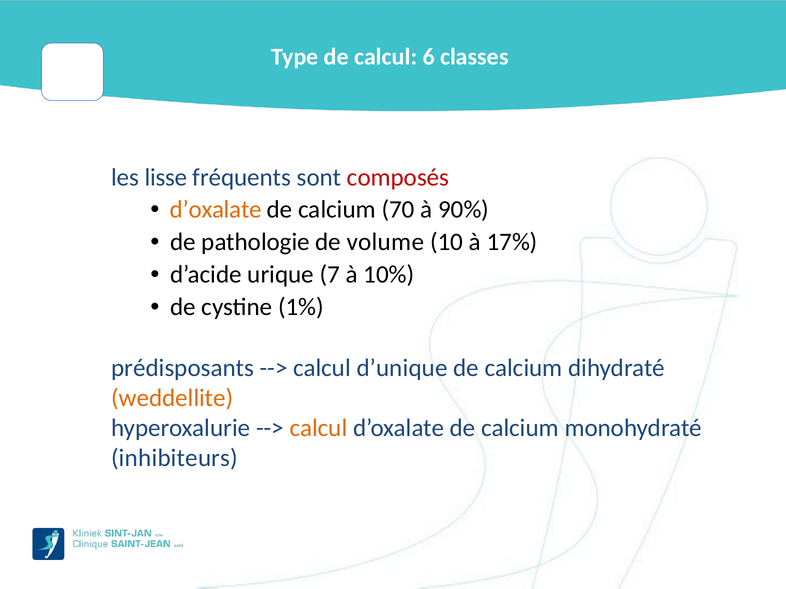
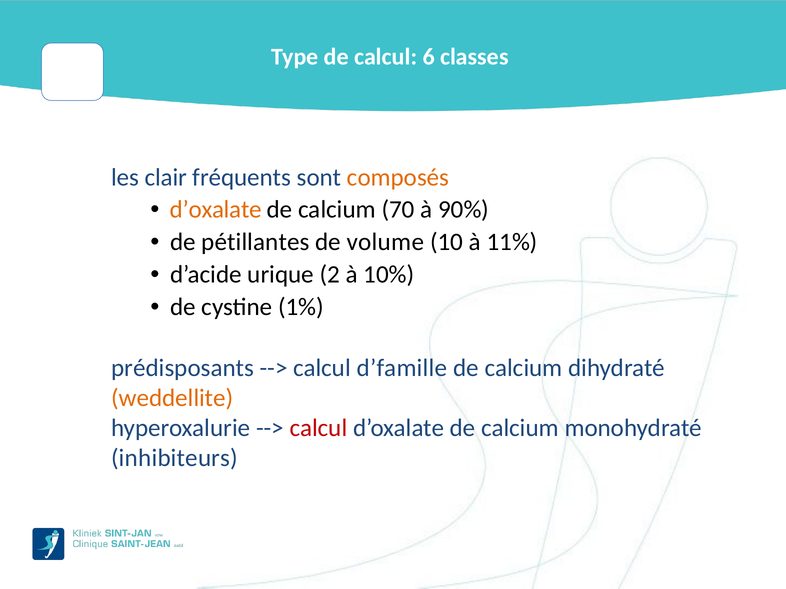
lisse: lisse -> clair (166, 178)
composés colour: red -> orange (398, 178)
pathologie: pathologie -> pétillantes (255, 242)
17%: 17% -> 11% (512, 242)
7: 7 -> 2 (330, 275)
d’unique: d’unique -> d’famille (402, 368)
calcul colour: orange -> red (318, 428)
